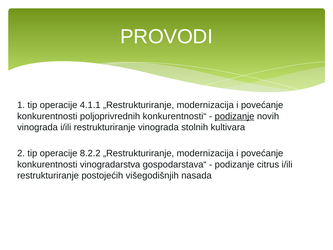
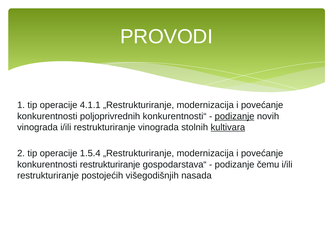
kultivara underline: none -> present (228, 127)
8.2.2: 8.2.2 -> 1.5.4 (90, 153)
konkurentnosti vinogradarstva: vinogradarstva -> restrukturiranje (110, 164)
citrus: citrus -> čemu (268, 164)
